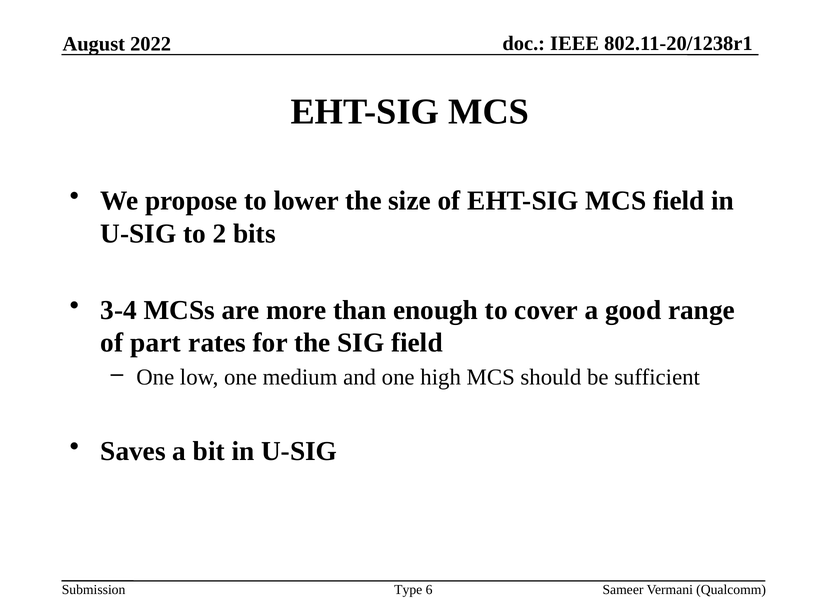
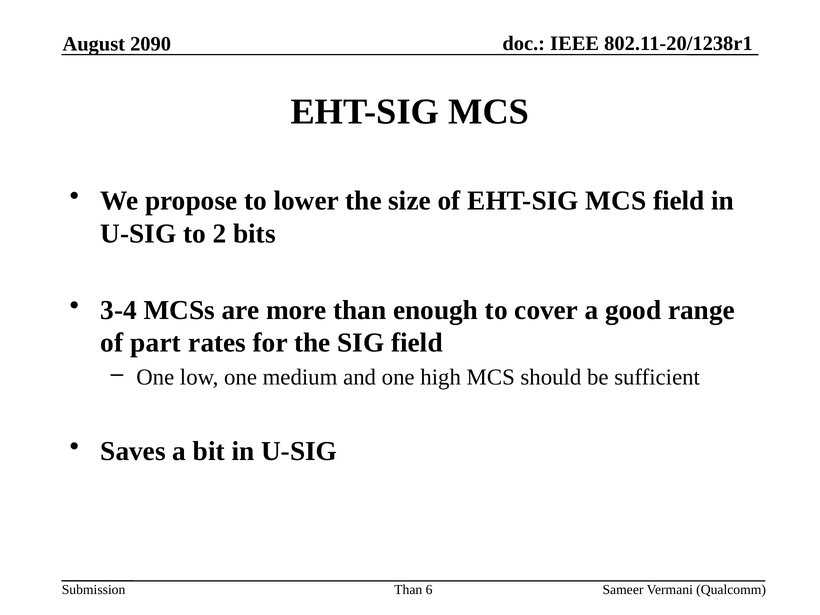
2022: 2022 -> 2090 (151, 44)
Type: Type -> Than (408, 590)
